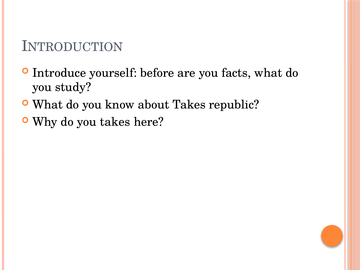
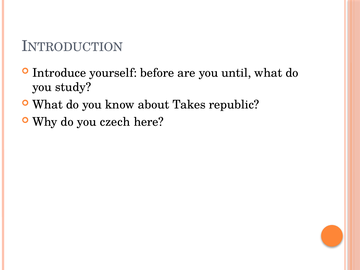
facts: facts -> until (236, 73)
you takes: takes -> czech (115, 122)
